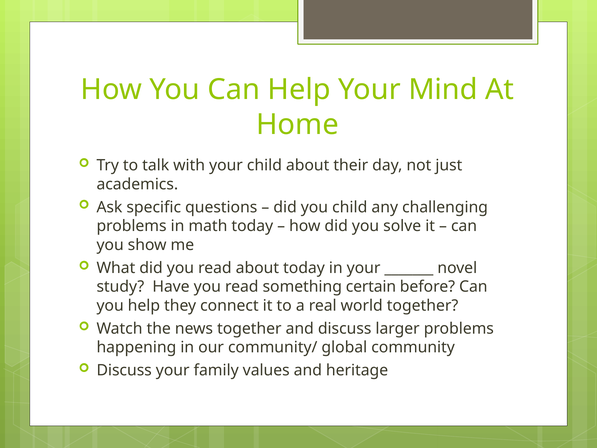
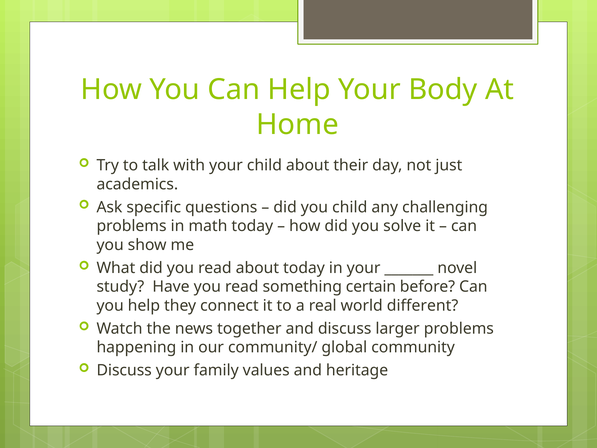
Mind: Mind -> Body (443, 90)
world together: together -> different (423, 305)
